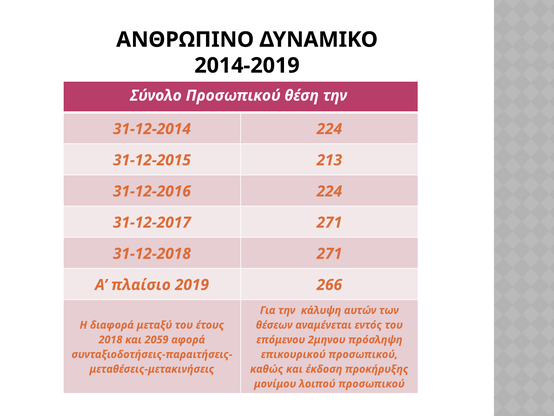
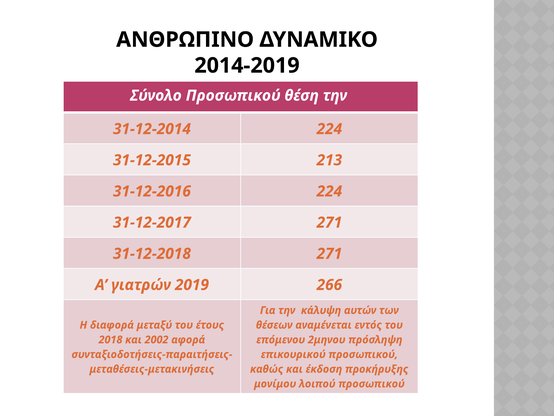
πλαίσιο: πλαίσιο -> γιατρών (141, 285)
2059: 2059 -> 2002 (157, 339)
